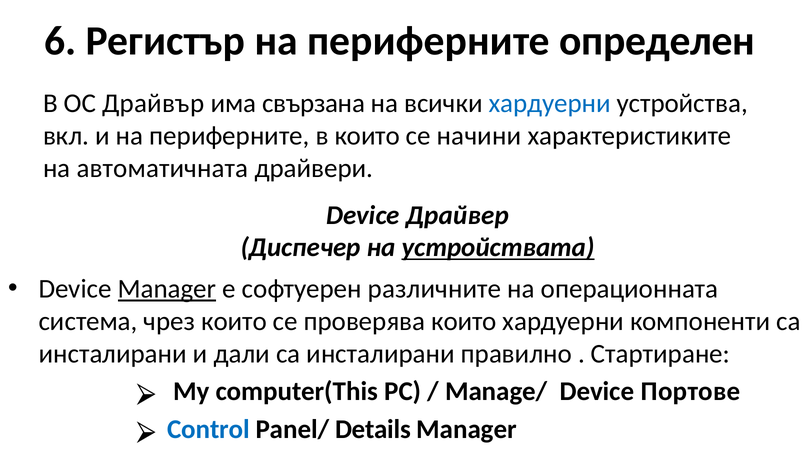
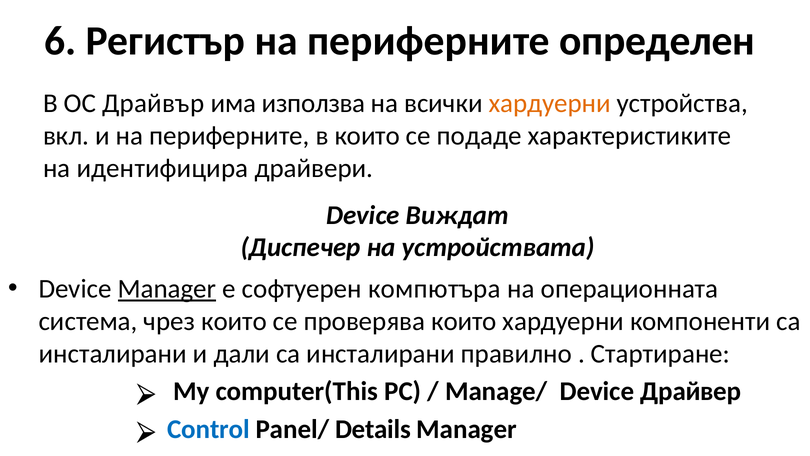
свързана: свързана -> използва (314, 103)
хардуерни colour: blue -> orange (550, 103)
начини: начини -> подаде (479, 136)
автоматичната: автоматичната -> идентифицира (162, 168)
Драйвер: Драйвер -> Виждат (457, 215)
устройствата underline: present -> none (498, 247)
различните: различните -> компютъра (434, 289)
Портове: Портове -> Драйвер (691, 391)
